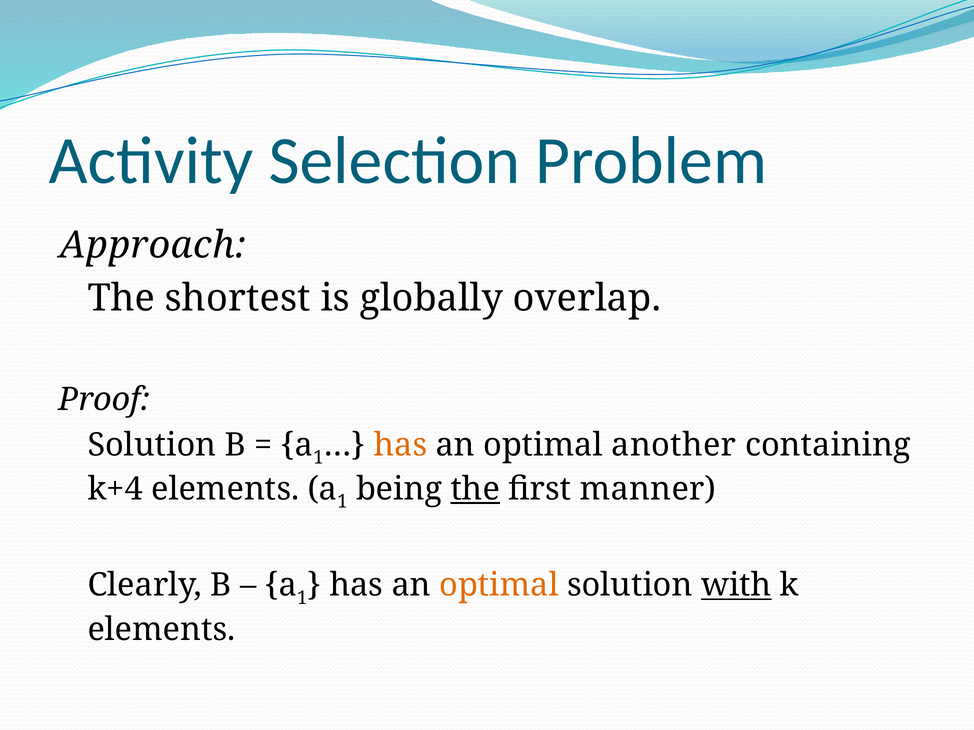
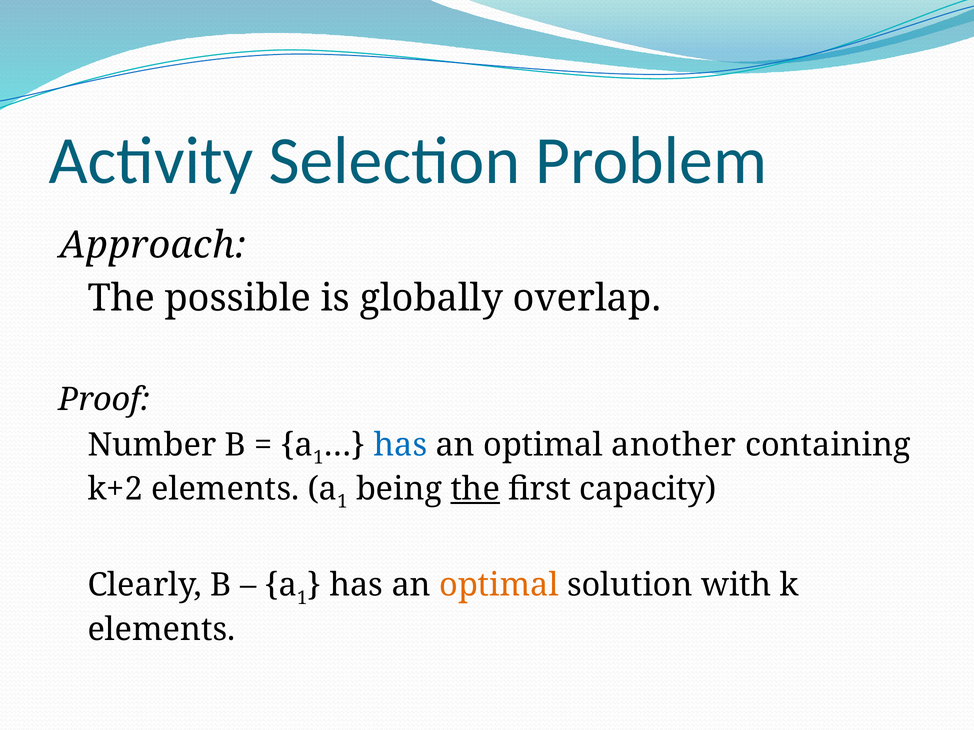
shortest: shortest -> possible (238, 298)
Solution: Solution -> Number (152, 445)
has colour: orange -> blue (400, 445)
k+4: k+4 -> k+2 (115, 489)
manner: manner -> capacity (648, 489)
with underline: present -> none (736, 586)
